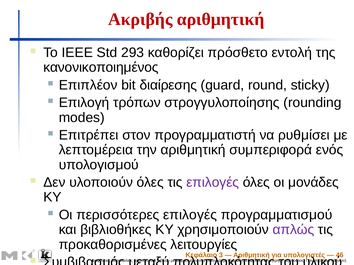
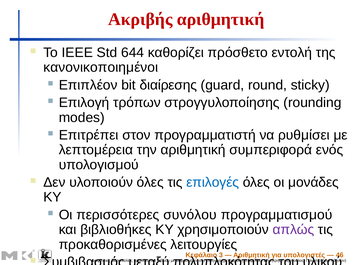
293: 293 -> 644 (133, 53)
κανονικοποιημένος: κανονικοποιημένος -> κανονικοποιημένοι (101, 68)
επιλογές colour: purple -> blue (213, 183)
περισσότερες επιλογές: επιλογές -> συνόλου (190, 215)
